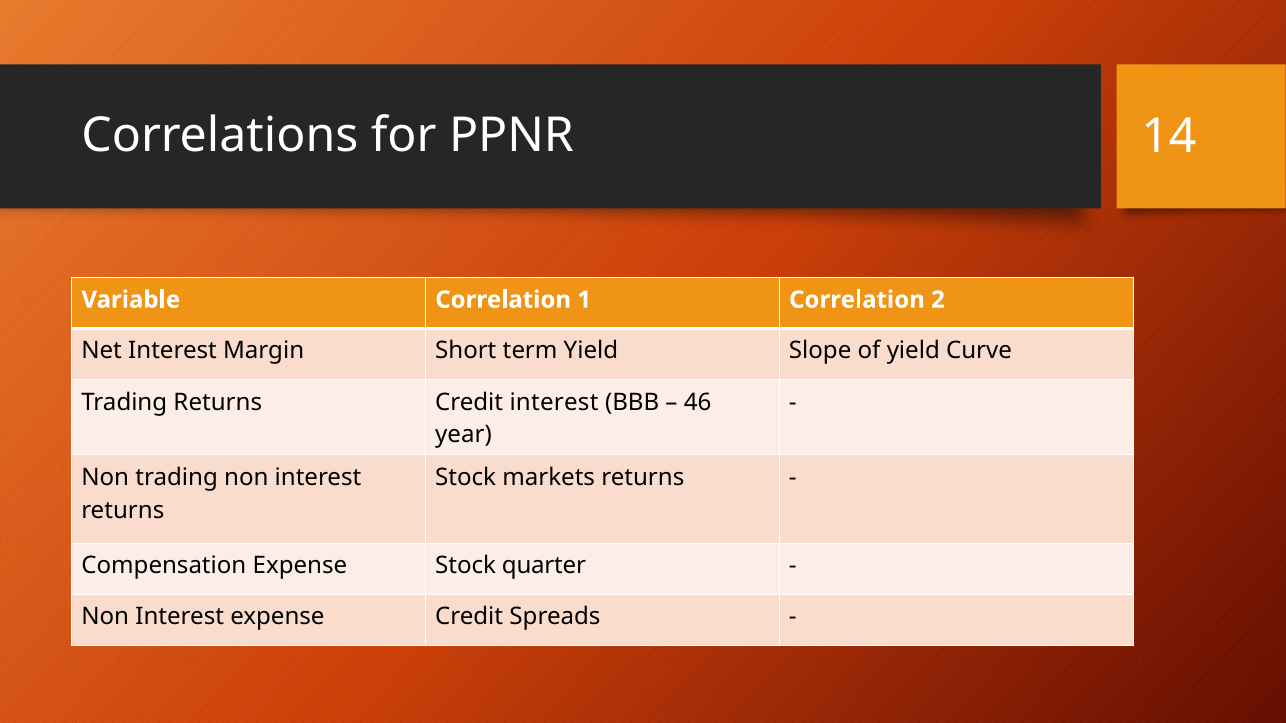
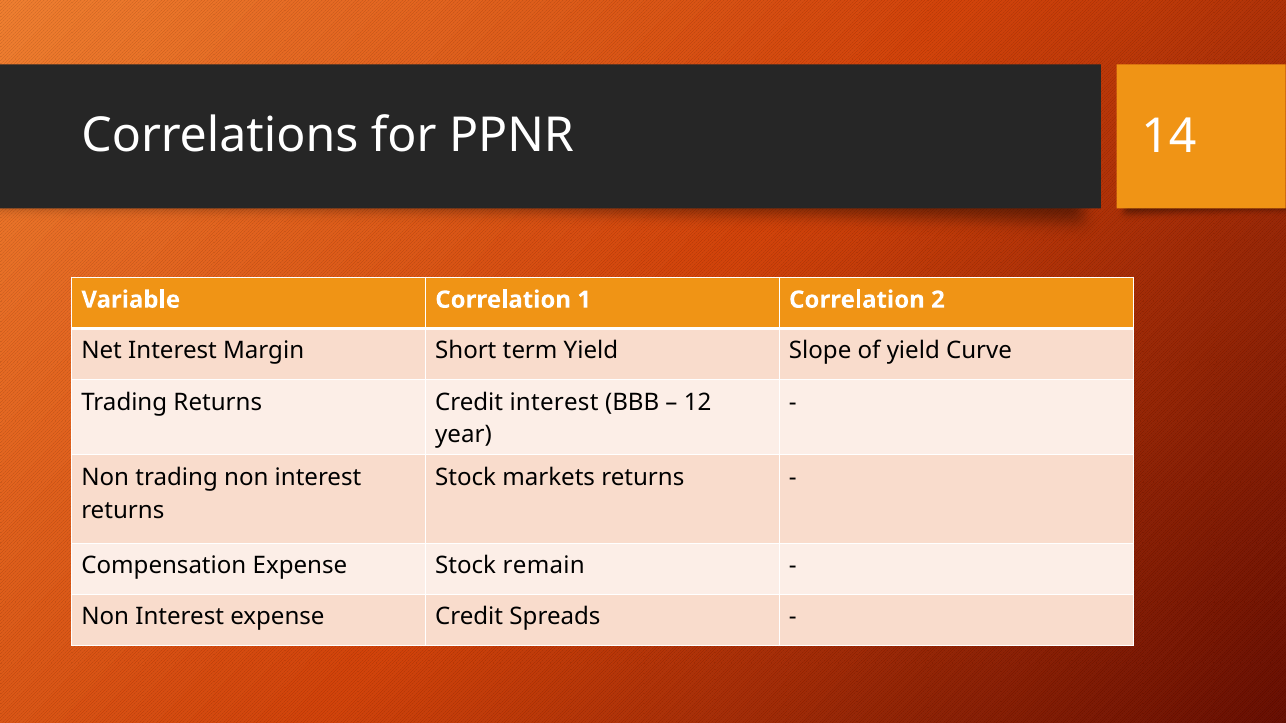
46: 46 -> 12 (698, 402)
quarter: quarter -> remain (544, 566)
